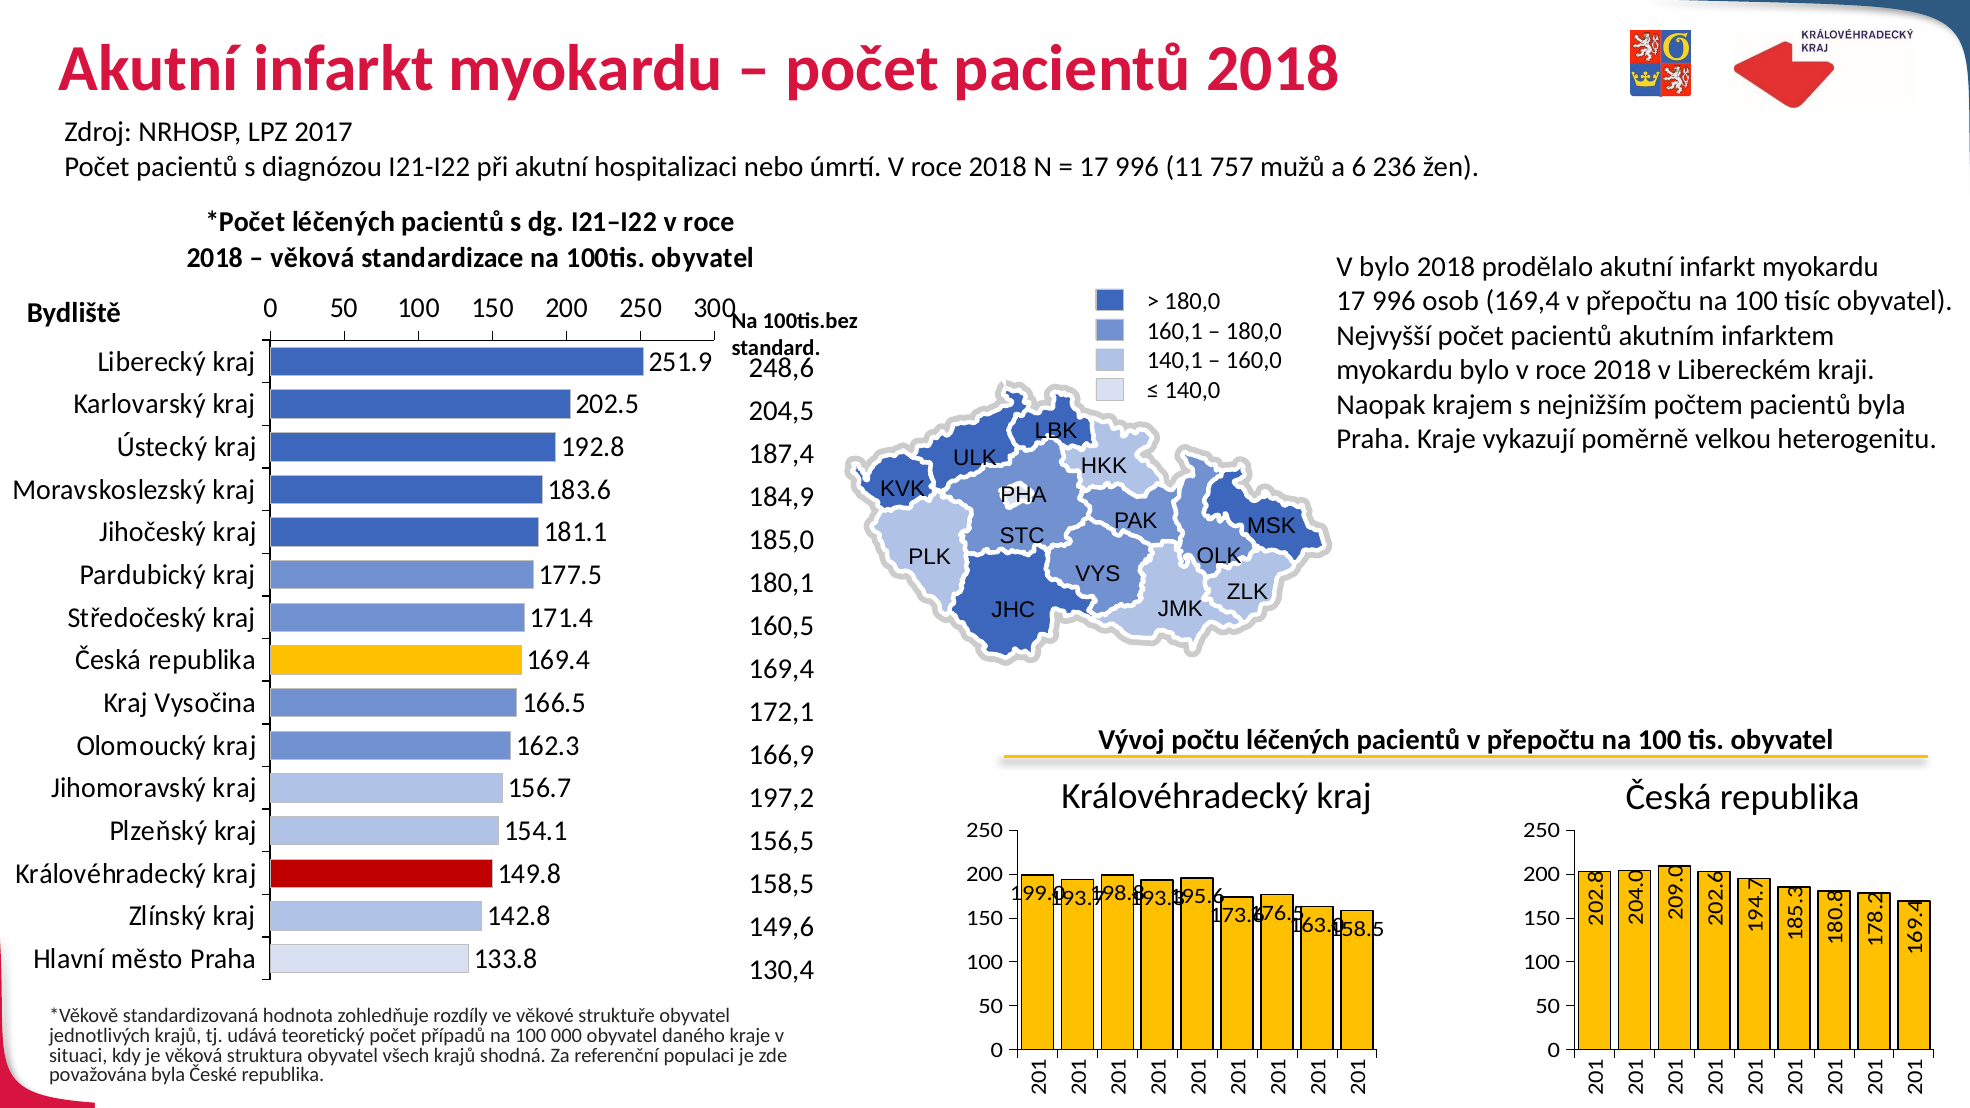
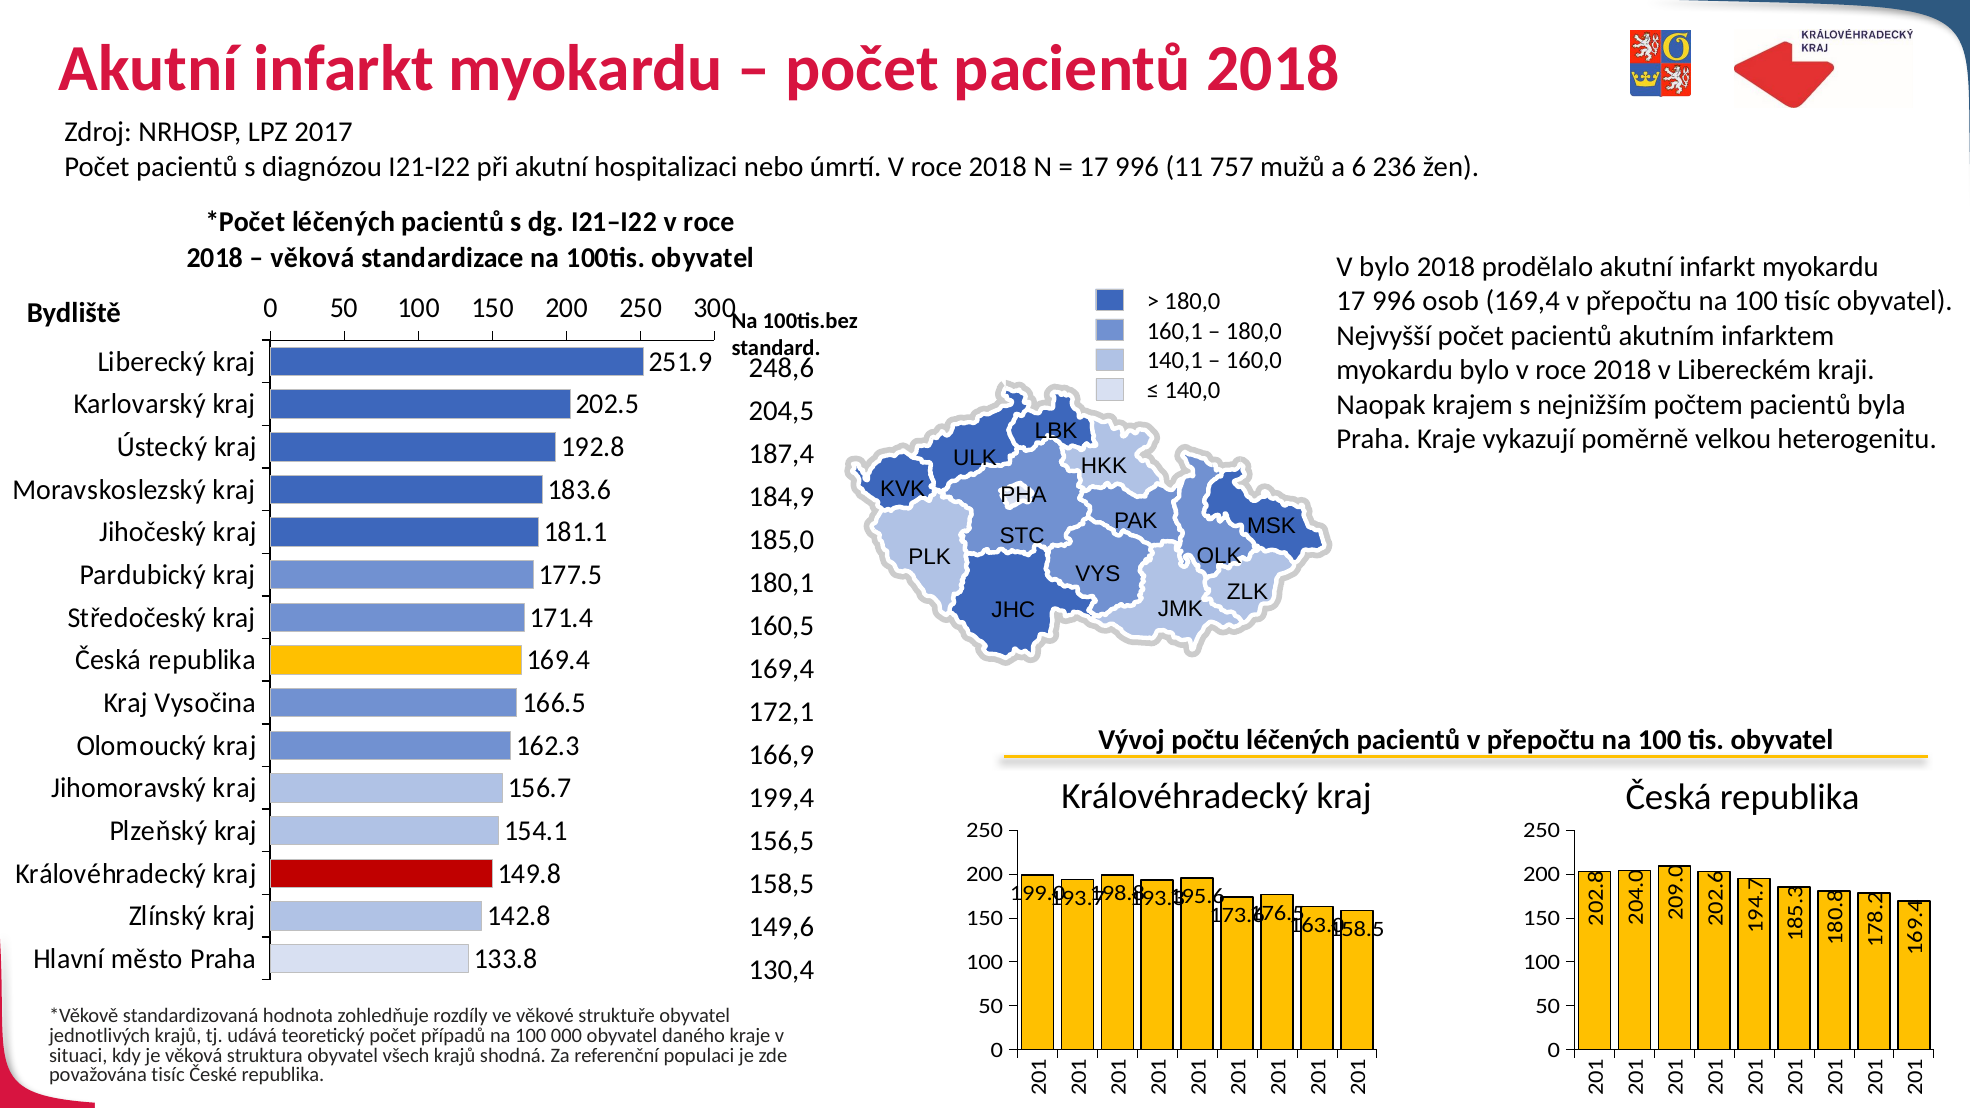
197,2: 197,2 -> 199,4 (781, 798)
považována byla: byla -> tisíc (168, 1075)
